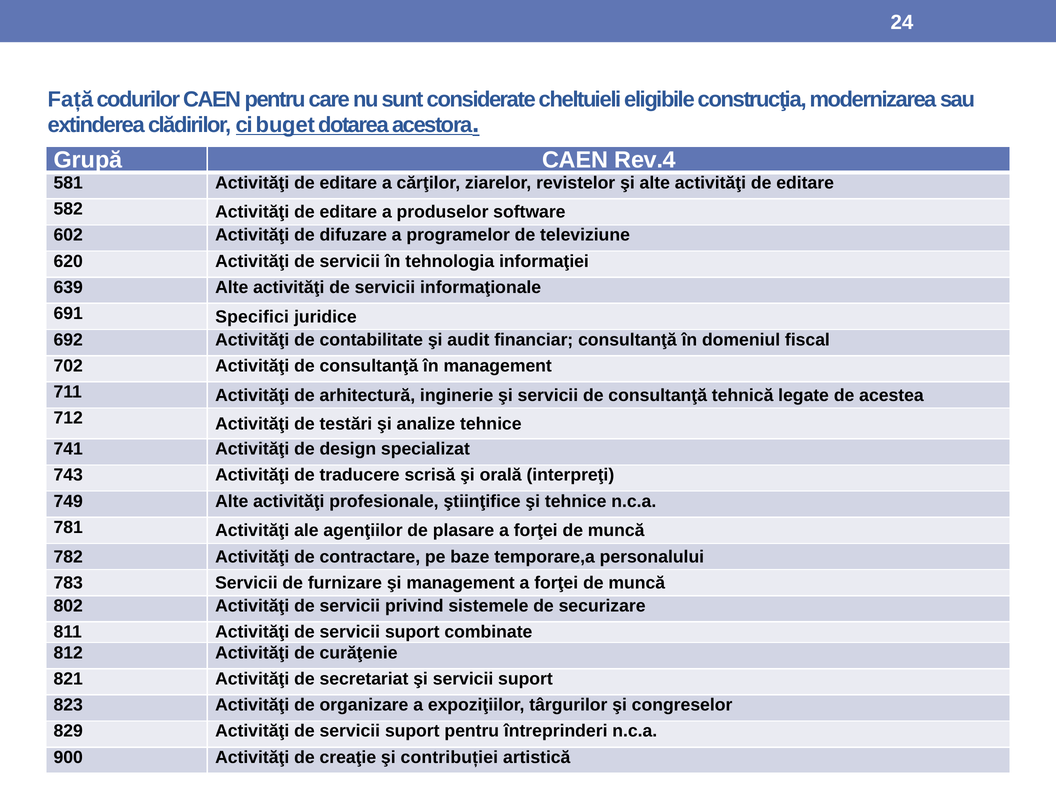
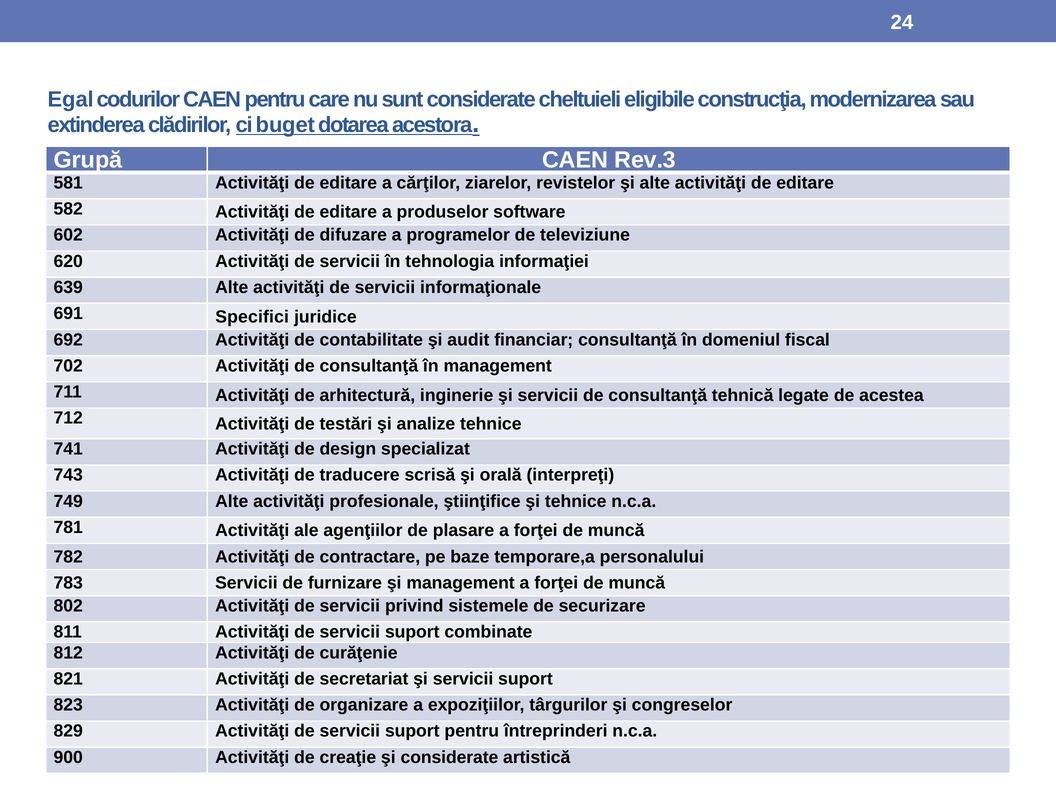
Față: Față -> Egal (71, 100)
Rev.4: Rev.4 -> Rev.3 (645, 160)
şi contribuției: contribuției -> considerate (449, 757)
